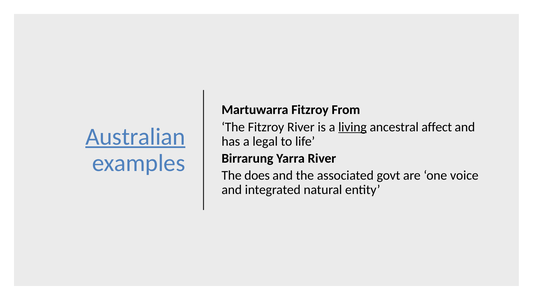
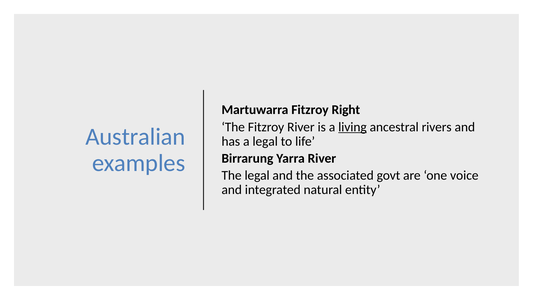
From: From -> Right (346, 110)
affect: affect -> rivers (437, 127)
Australian underline: present -> none (135, 137)
The does: does -> legal (257, 175)
